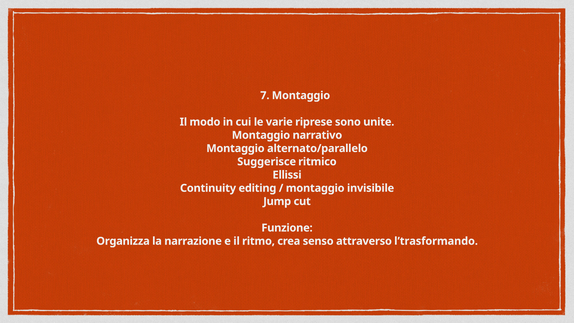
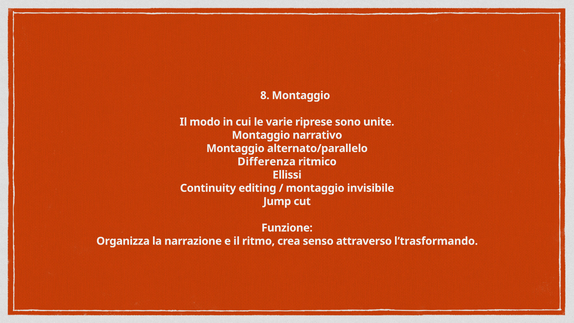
7: 7 -> 8 (265, 95)
Suggerisce: Suggerisce -> Differenza (267, 162)
